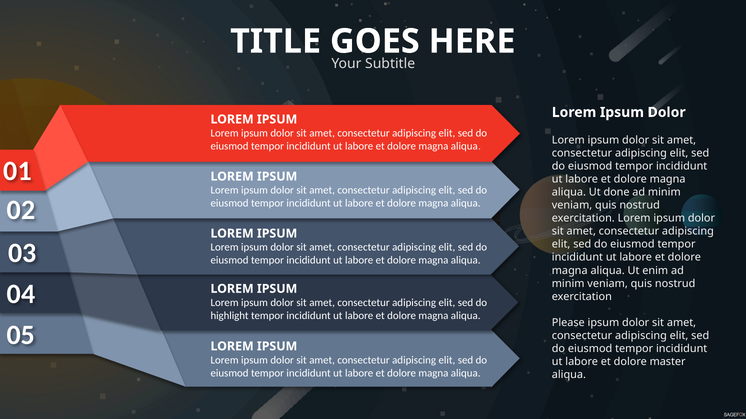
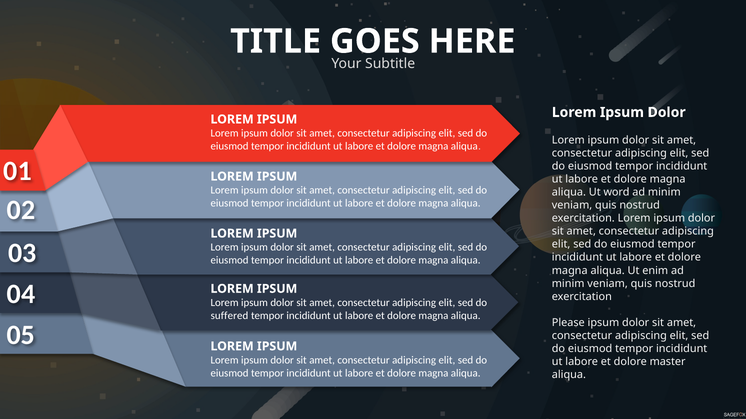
done: done -> word (617, 192)
highlight: highlight -> suffered (229, 316)
